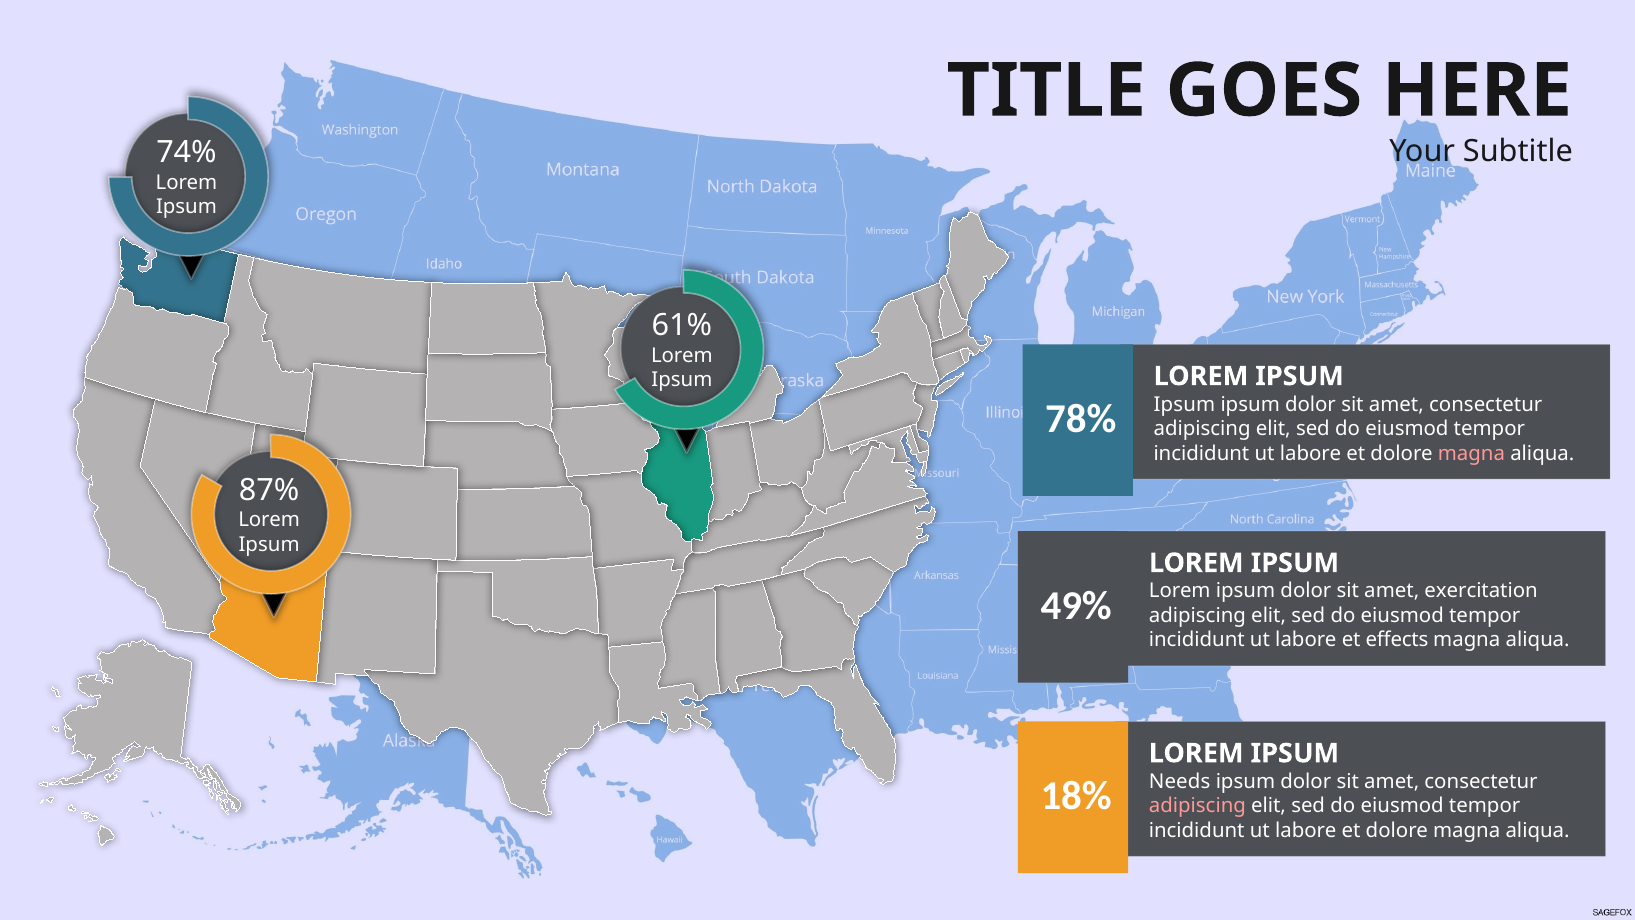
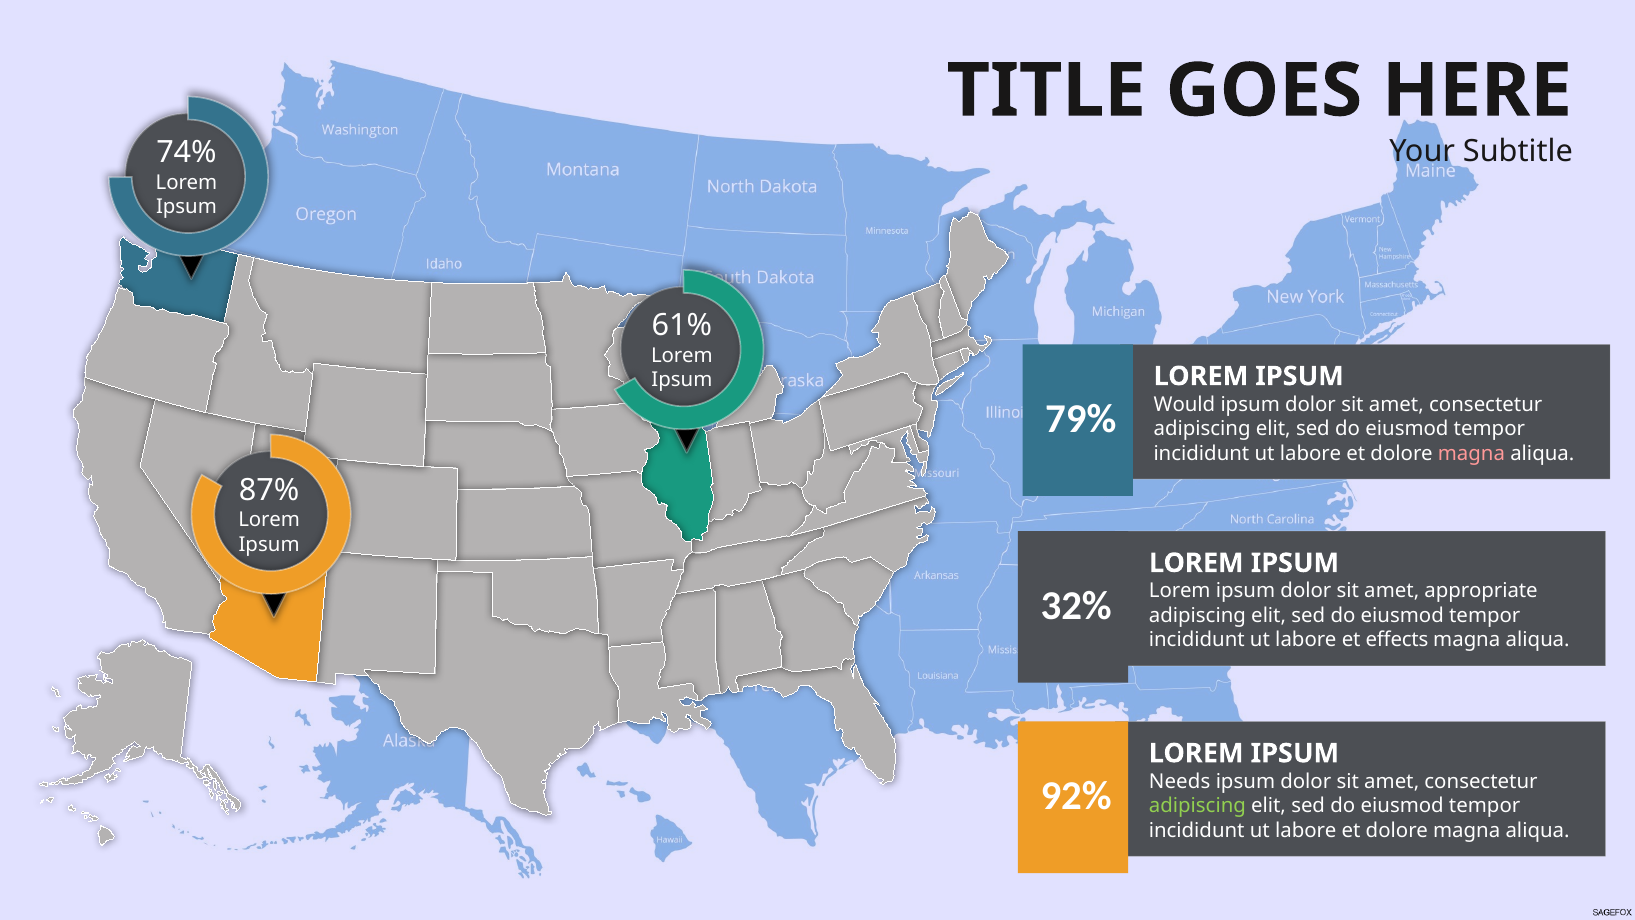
Ipsum: Ipsum -> Would (1184, 404)
78%: 78% -> 79% (1081, 419)
exercitation: exercitation -> appropriate (1481, 591)
49%: 49% -> 32% (1076, 605)
18%: 18% -> 92% (1076, 796)
adipiscing colour: pink -> light green (1197, 806)
